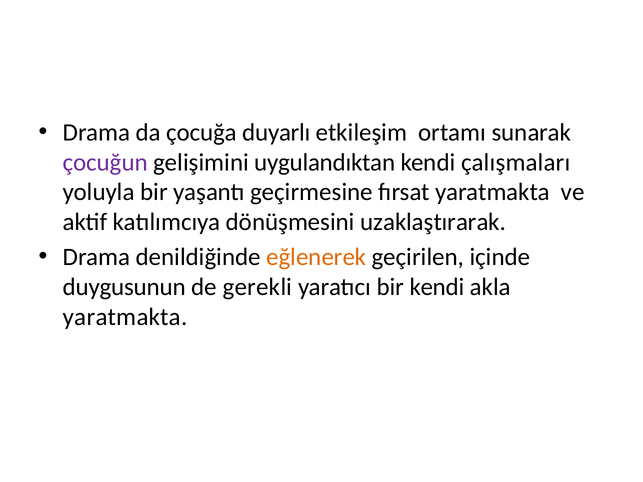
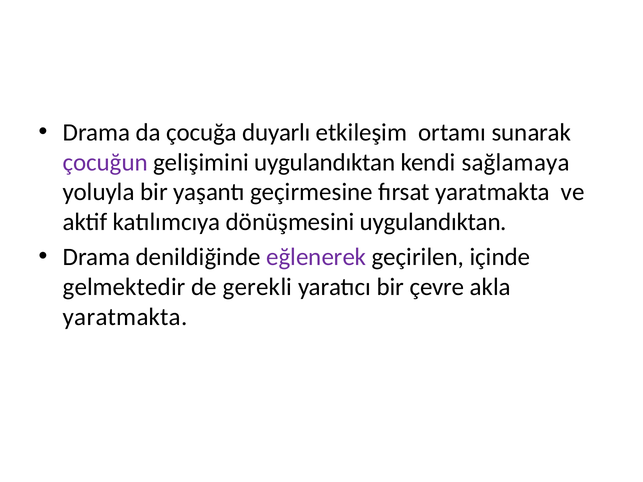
çalışmaları: çalışmaları -> sağlamaya (516, 162)
dönüşmesini uzaklaştırarak: uzaklaştırarak -> uygulandıktan (433, 222)
eğlenerek colour: orange -> purple (316, 257)
duygusunun: duygusunun -> gelmektedir (124, 287)
bir kendi: kendi -> çevre (437, 287)
